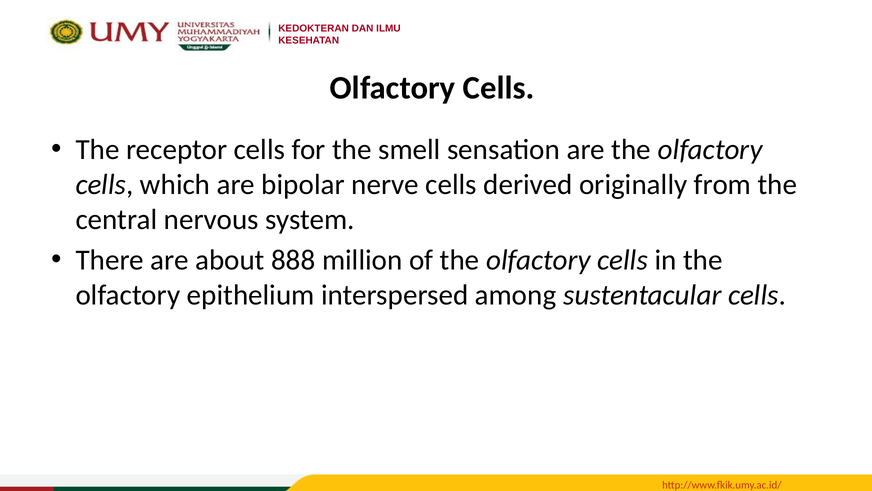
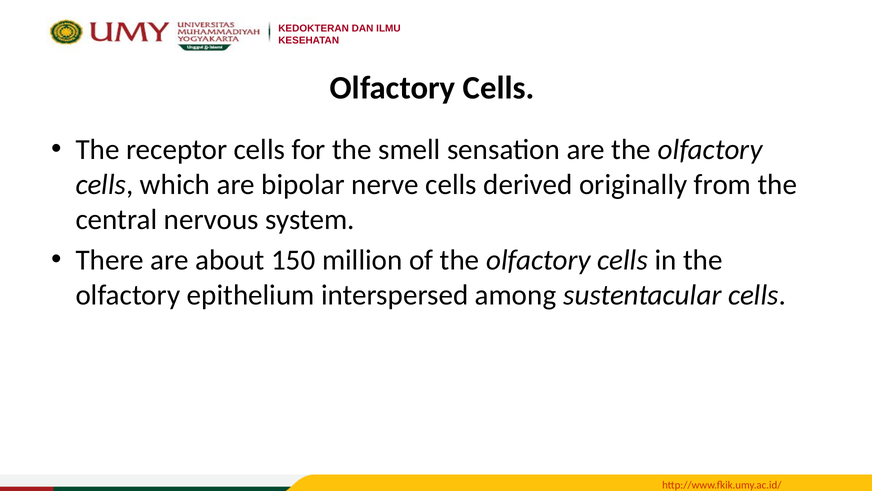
888: 888 -> 150 (293, 260)
